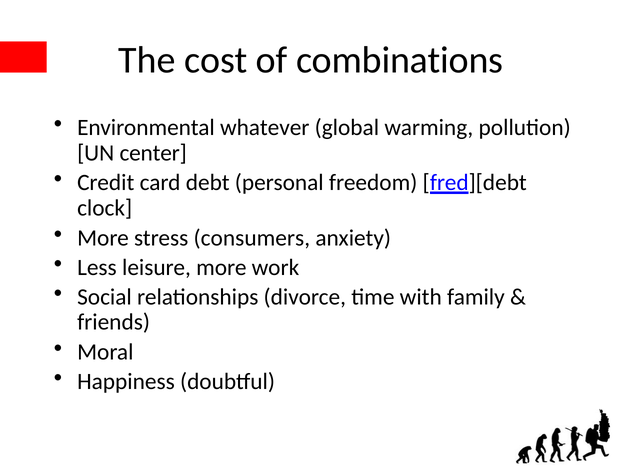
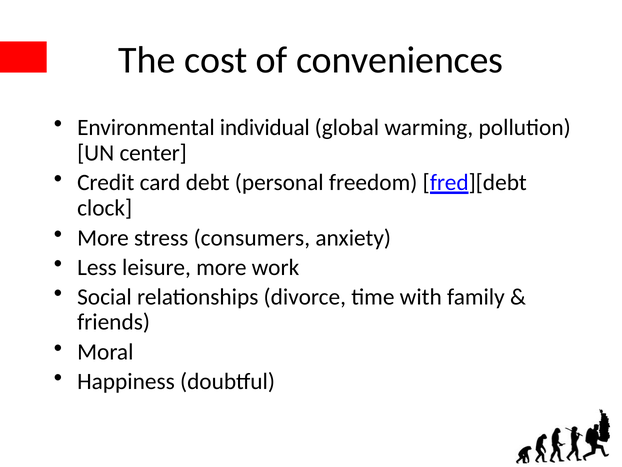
combinations: combinations -> conveniences (400, 60)
whatever: whatever -> individual (265, 128)
